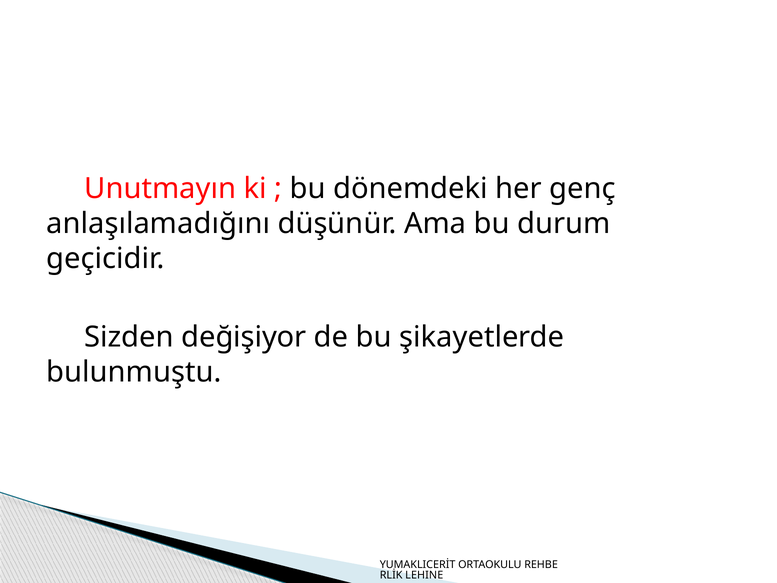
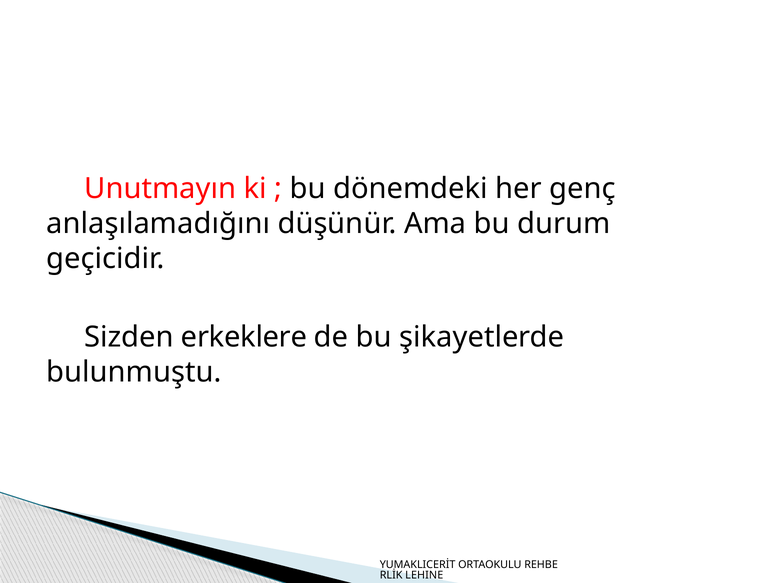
değişiyor: değişiyor -> erkeklere (244, 337)
